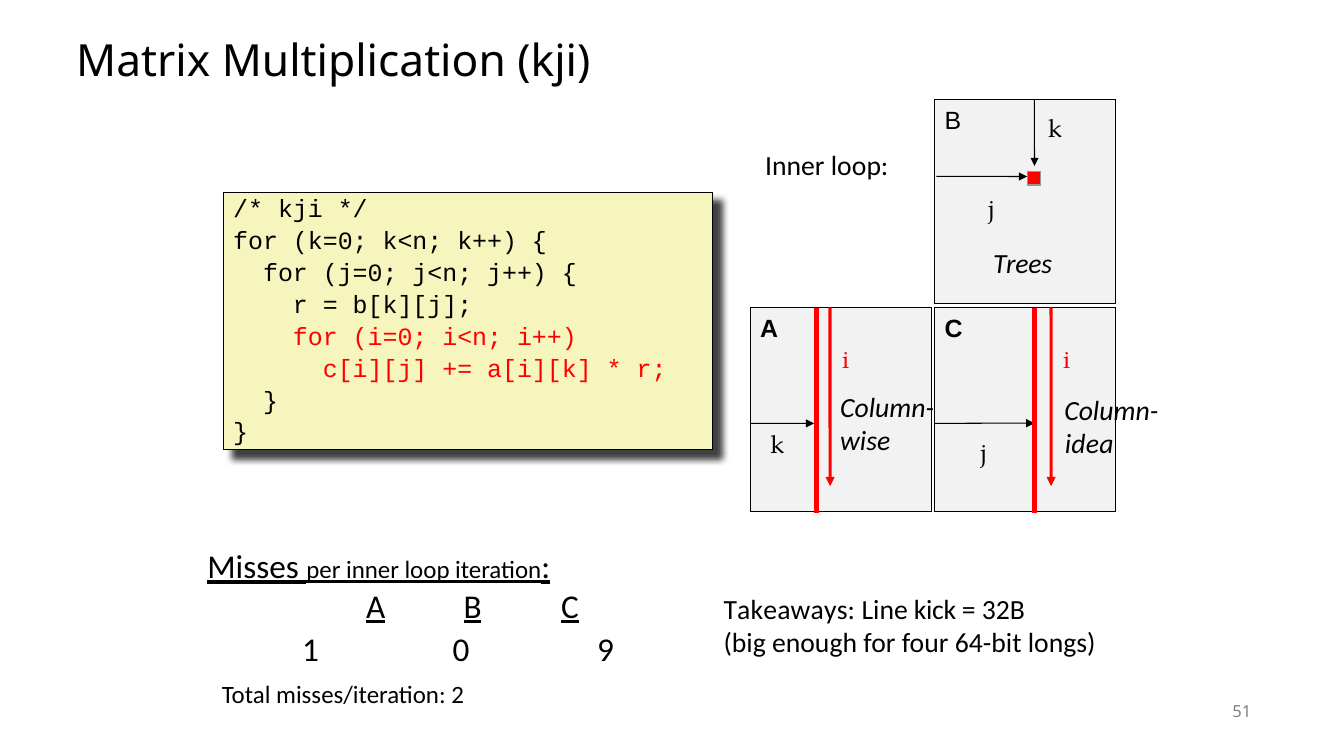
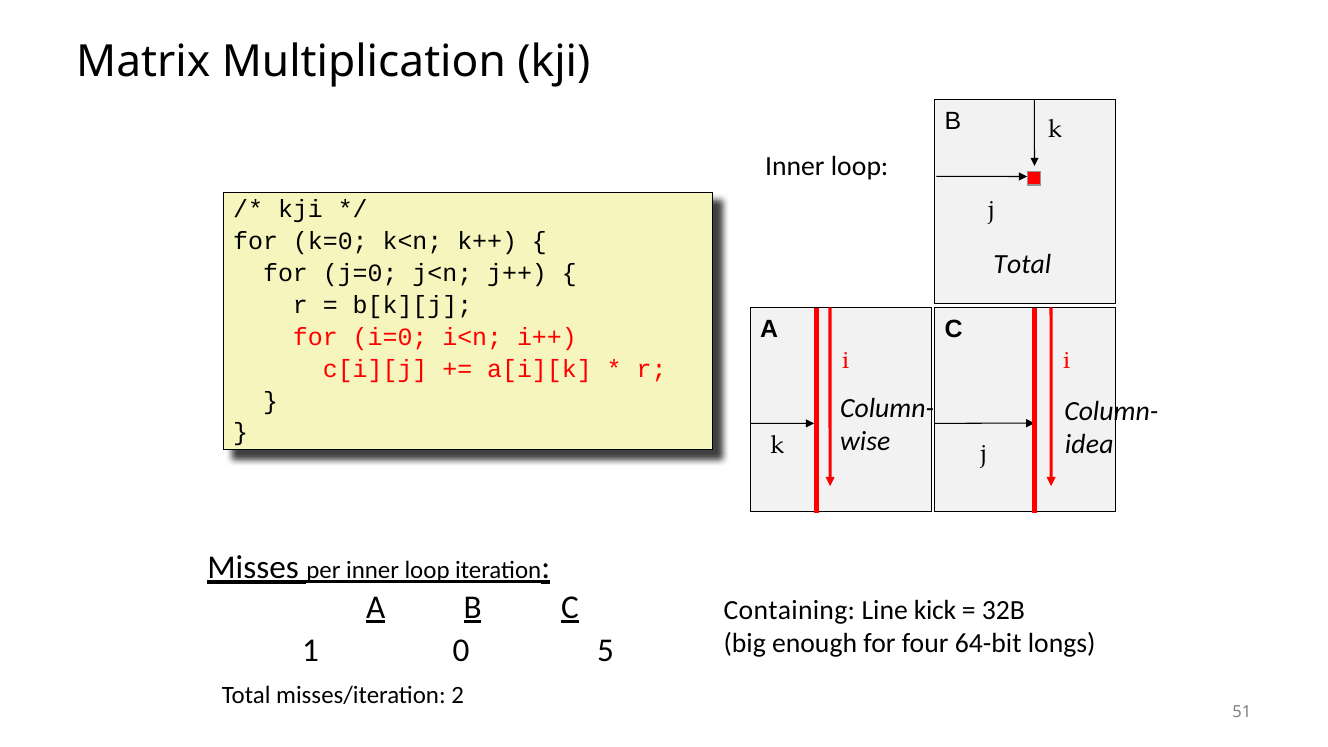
Trees: Trees -> Total (1022, 264)
Takeaways: Takeaways -> Containing (789, 610)
9: 9 -> 5 (606, 651)
